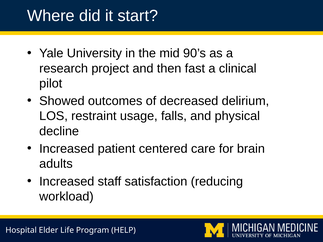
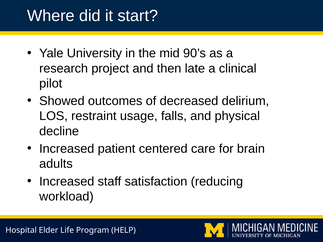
fast: fast -> late (195, 68)
